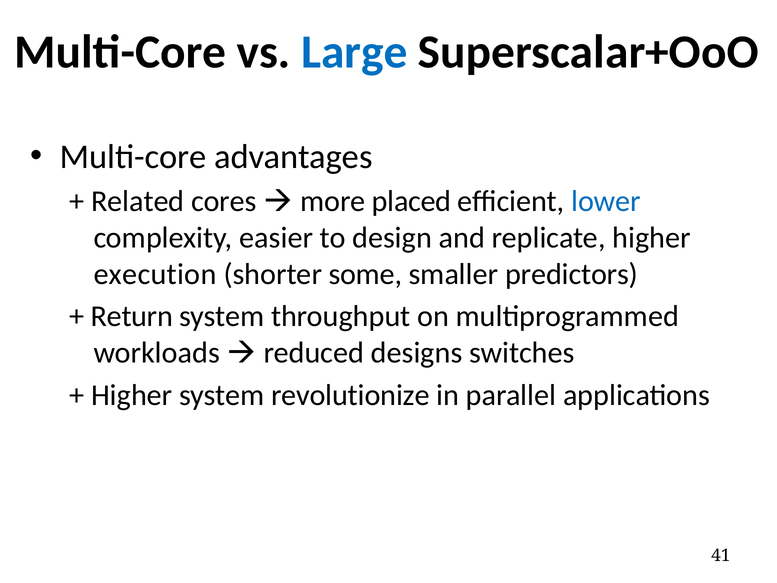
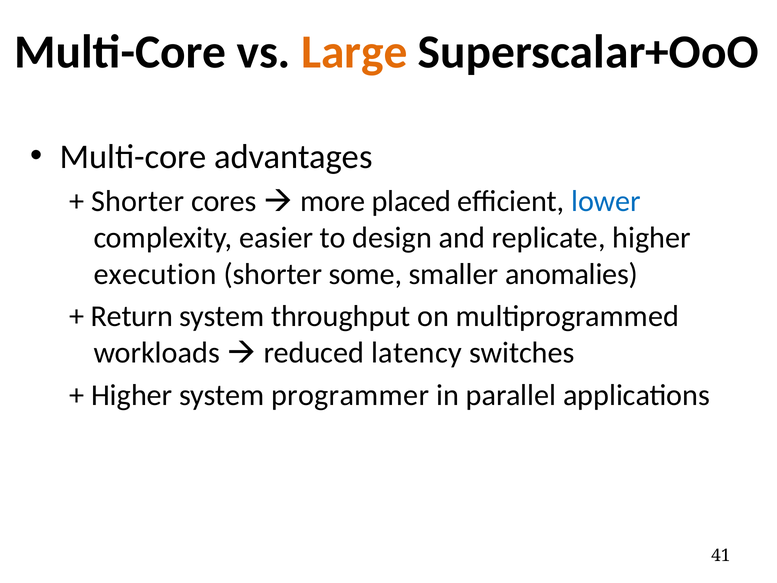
Large colour: blue -> orange (354, 52)
Related: Related -> Shorter (138, 201)
predictors: predictors -> anomalies (572, 274)
designs: designs -> latency (416, 353)
revolutionize: revolutionize -> programmer (350, 395)
